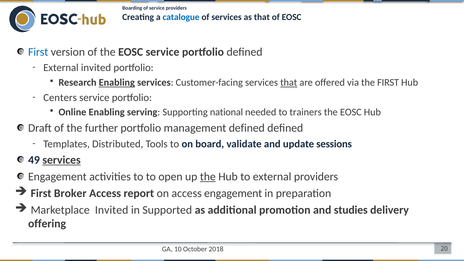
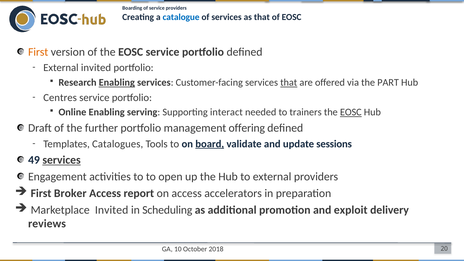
First colour: blue -> orange (38, 52)
the FIRST: FIRST -> PART (388, 82)
Centers: Centers -> Centres (60, 98)
national: national -> interact (226, 112)
EOSC underline: none -> present (351, 112)
management defined: defined -> offering (247, 128)
Distributed: Distributed -> Catalogues (118, 144)
board underline: none -> present (210, 144)
the underline: present -> none (208, 177)
access engagement: engagement -> accelerators (233, 193)
Supported: Supported -> Scheduling (167, 210)
studies: studies -> exploit (351, 210)
offering: offering -> reviews (47, 224)
